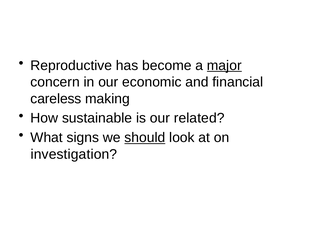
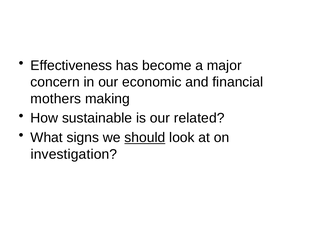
Reproductive: Reproductive -> Effectiveness (71, 65)
major underline: present -> none (224, 65)
careless: careless -> mothers (56, 99)
